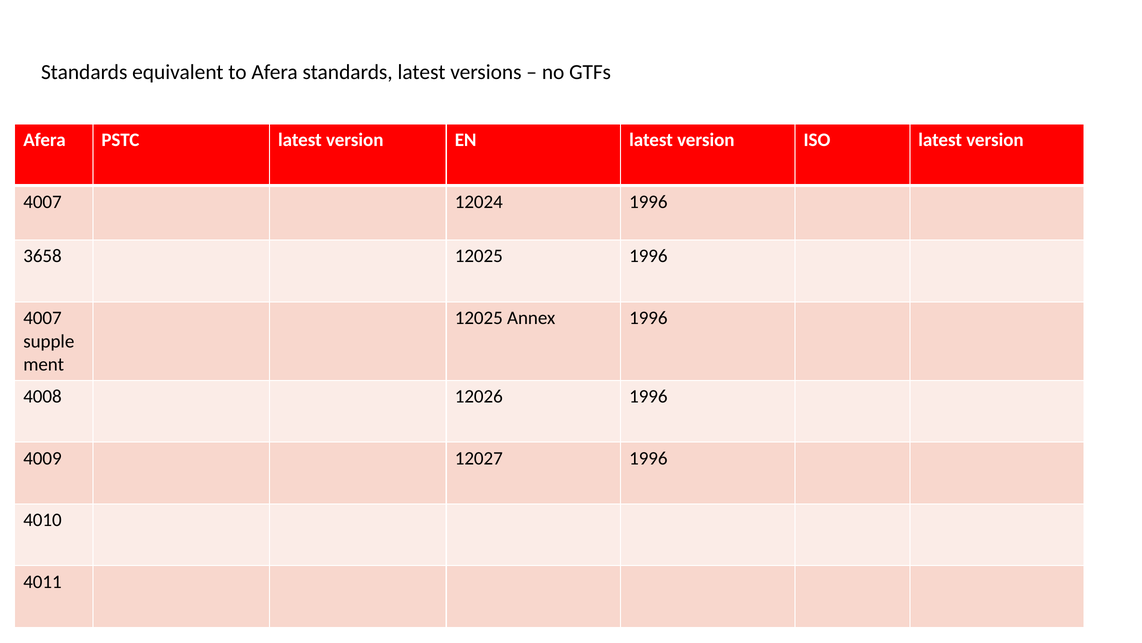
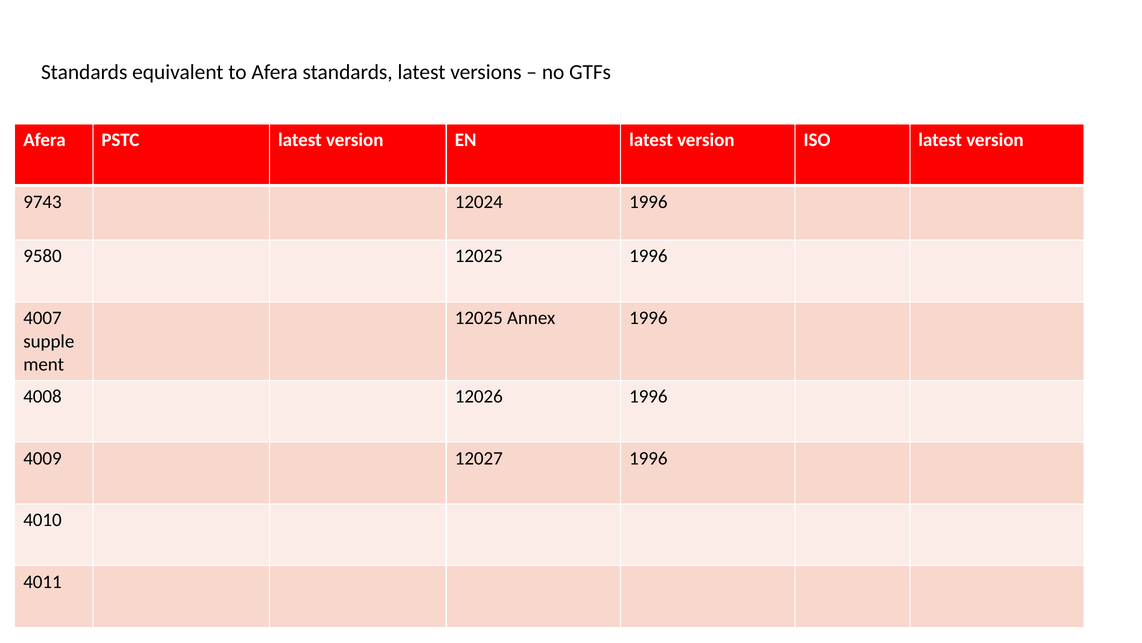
4007: 4007 -> 9743 (43, 202)
3658: 3658 -> 9580 (43, 256)
